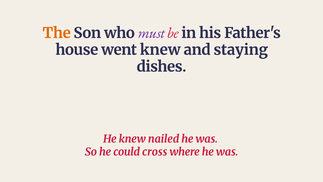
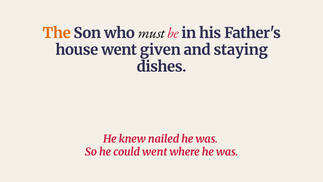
must colour: purple -> black (151, 33)
went knew: knew -> given (160, 50)
could cross: cross -> went (155, 152)
